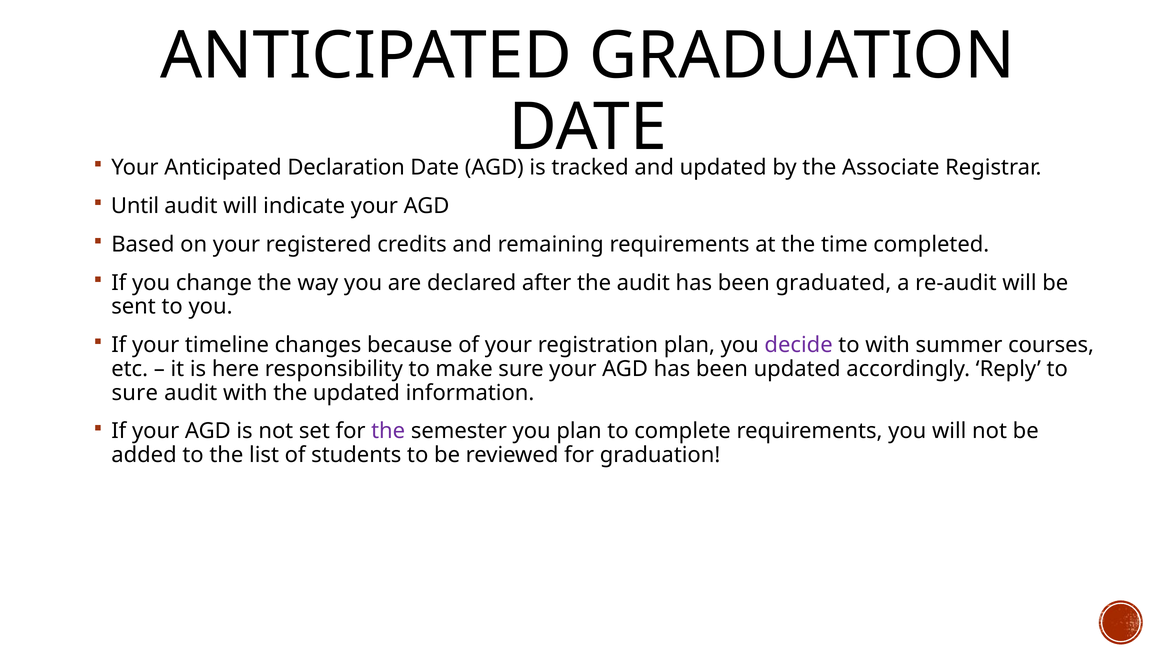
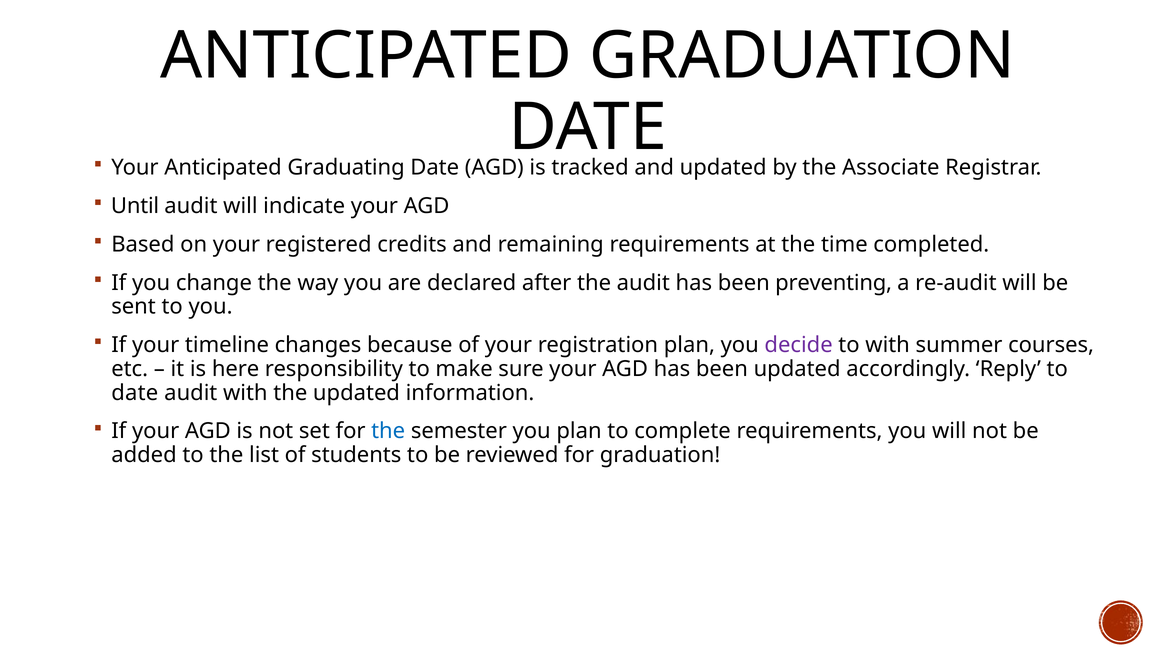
Declaration: Declaration -> Graduating (346, 167)
graduated: graduated -> preventing (834, 283)
sure: sure -> date (135, 393)
the colour: purple -> blue (388, 431)
